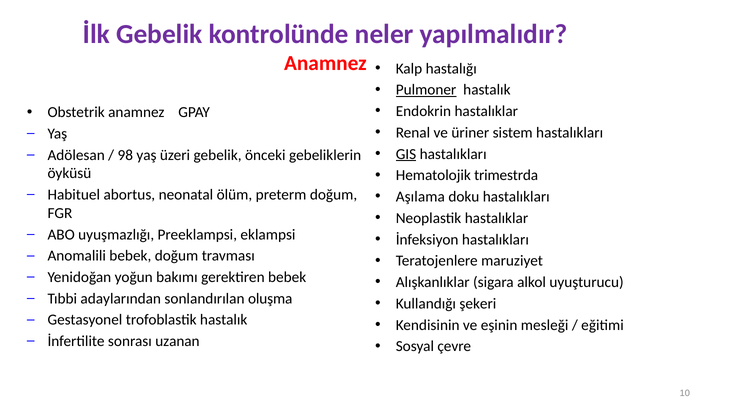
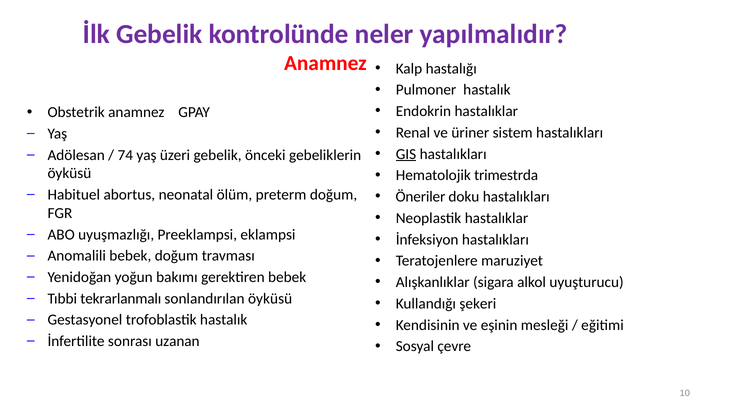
Pulmoner underline: present -> none (426, 90)
98: 98 -> 74 (125, 155)
Aşılama: Aşılama -> Öneriler (420, 197)
adaylarından: adaylarından -> tekrarlanmalı (121, 298)
sonlandırılan oluşma: oluşma -> öyküsü (270, 298)
